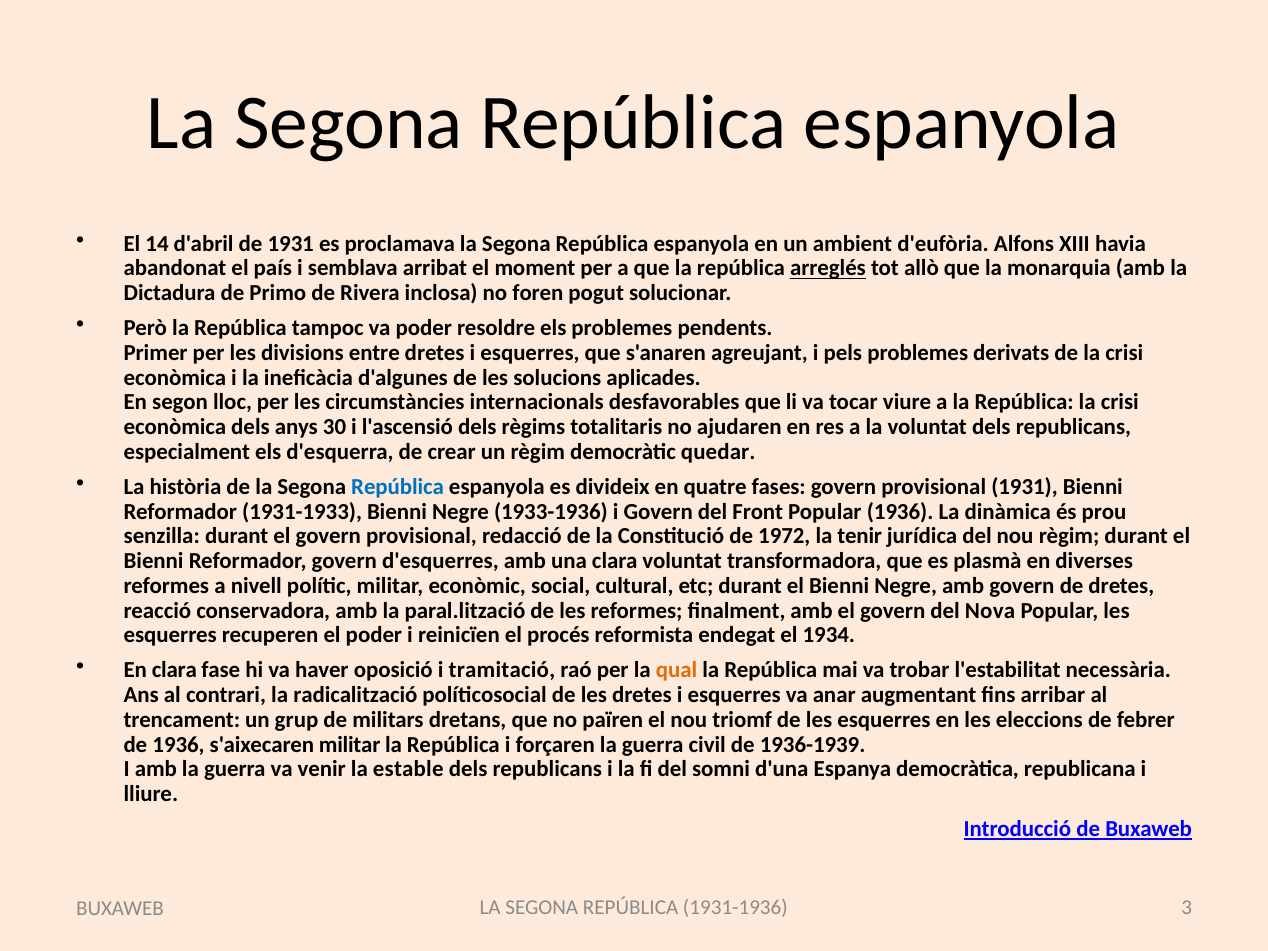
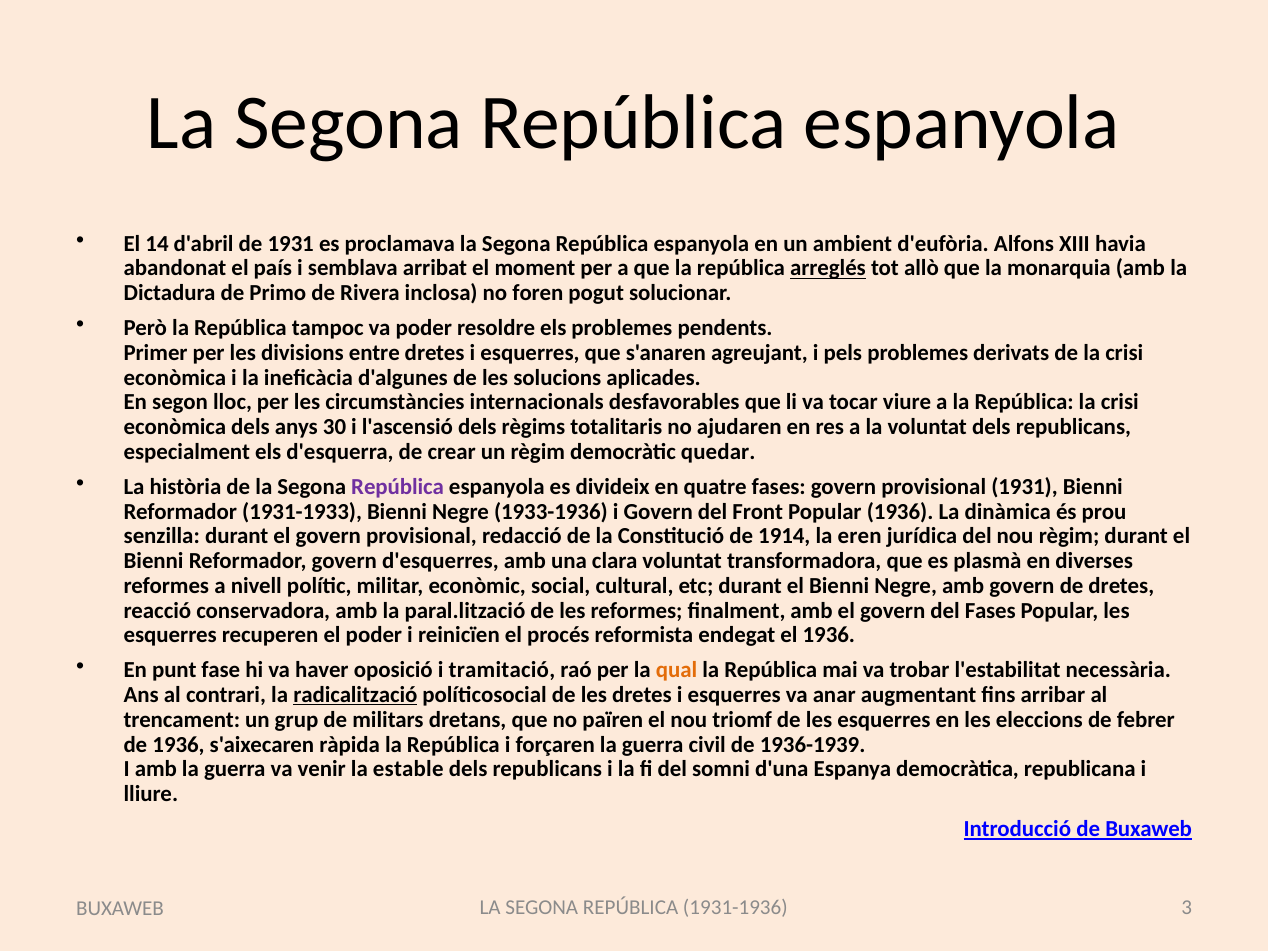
República colour: blue -> purple (398, 487)
1972: 1972 -> 1914 (784, 536)
tenir: tenir -> eren (860, 536)
del Nova: Nova -> Fases (990, 611)
el 1934: 1934 -> 1936 (829, 635)
En clara: clara -> punt (174, 670)
radicalització underline: none -> present (355, 695)
s'aixecaren militar: militar -> ràpida (350, 744)
